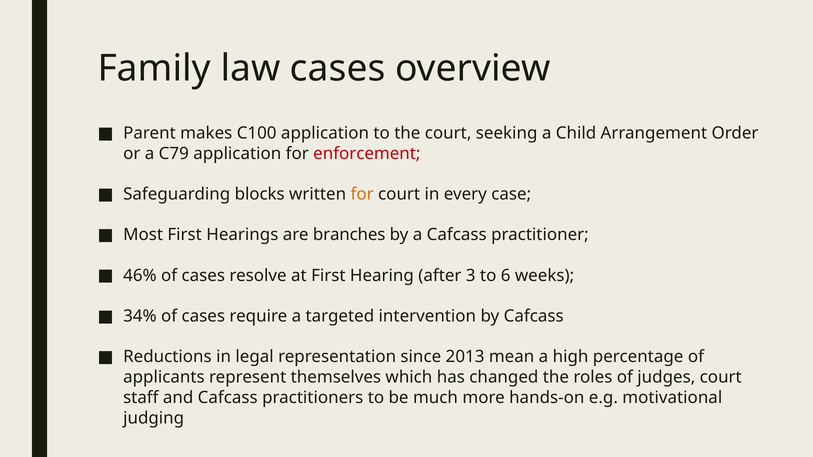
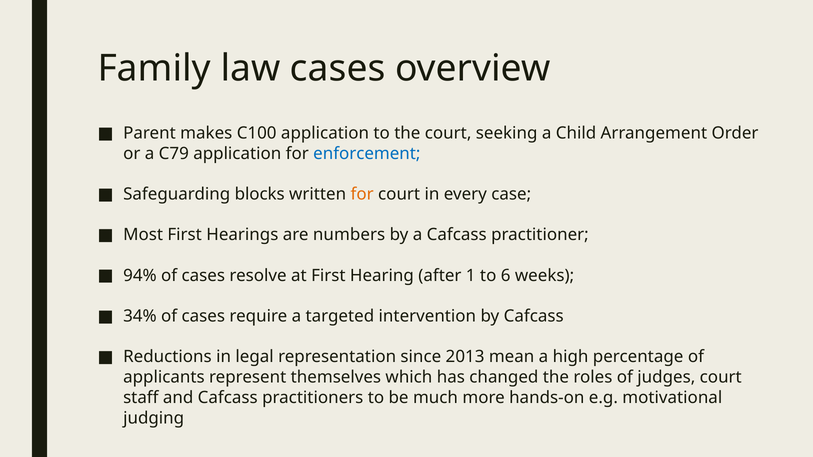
enforcement colour: red -> blue (367, 154)
branches: branches -> numbers (349, 235)
46%: 46% -> 94% (140, 276)
3: 3 -> 1 (471, 276)
